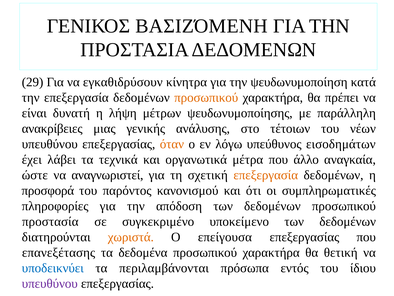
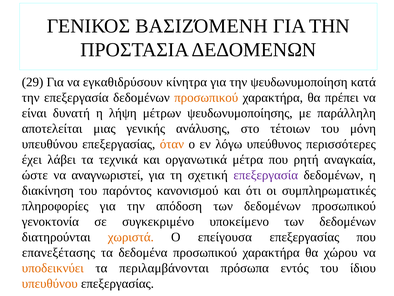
ανακρίβειες: ανακρίβειες -> αποτελείται (52, 128)
νέων: νέων -> μόνη (363, 128)
εισοδημάτων: εισοδημάτων -> περισσότερες (341, 144)
άλλο: άλλο -> ρητή (306, 159)
επεξεργασία colour: orange -> purple (266, 175)
προσφορά: προσφορά -> διακίνηση (48, 190)
προστασία: προστασία -> γενοκτονία (50, 221)
θετική: θετική -> χώρου (341, 252)
υποδεικνύει colour: blue -> orange (53, 268)
υπευθύνου colour: purple -> orange (50, 283)
